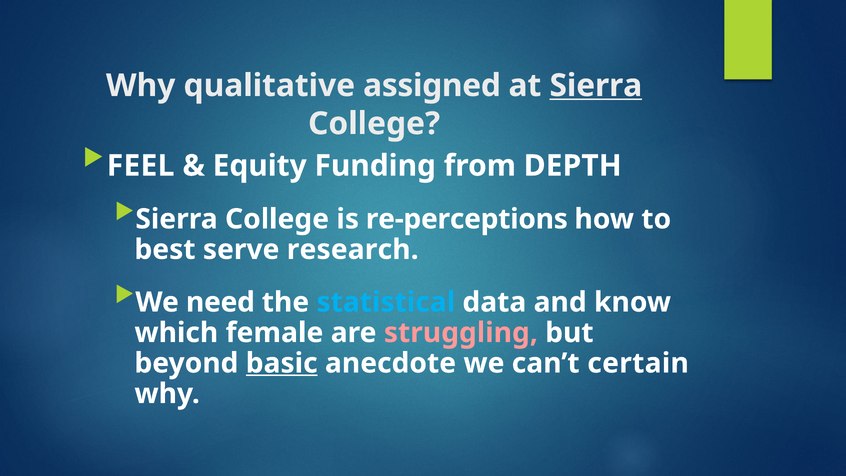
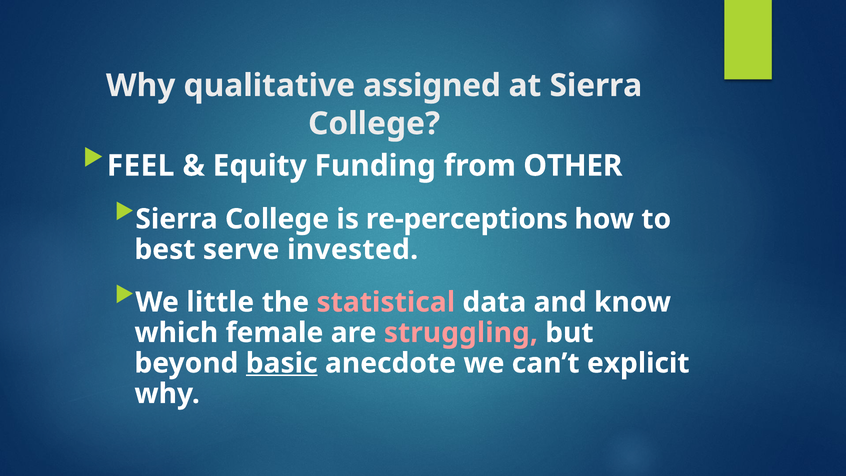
Sierra underline: present -> none (596, 86)
DEPTH: DEPTH -> OTHER (573, 166)
research: research -> invested (353, 250)
need: need -> little (220, 302)
statistical colour: light blue -> pink (386, 302)
certain: certain -> explicit (638, 363)
